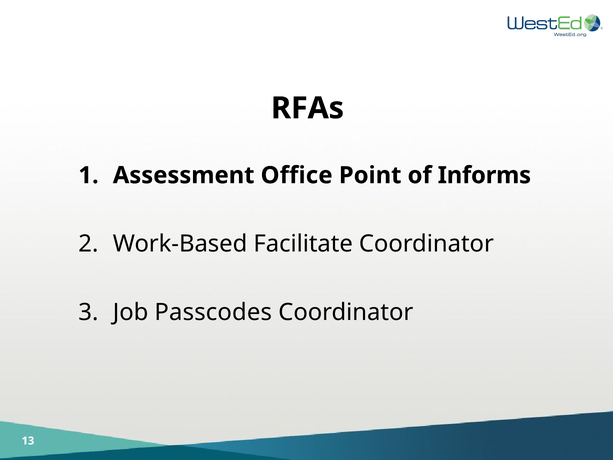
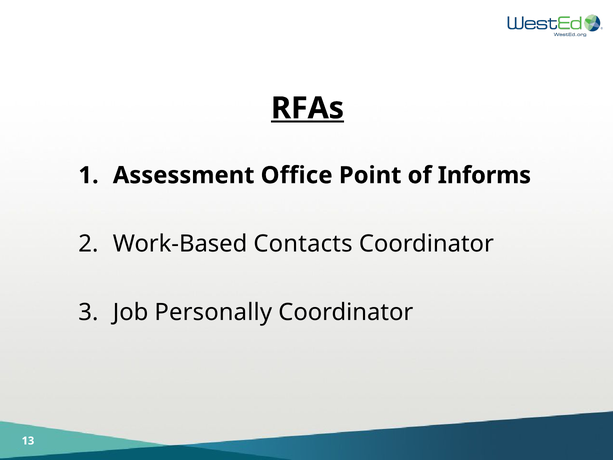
RFAs underline: none -> present (308, 108)
Facilitate: Facilitate -> Contacts (303, 244)
Passcodes: Passcodes -> Personally (213, 312)
